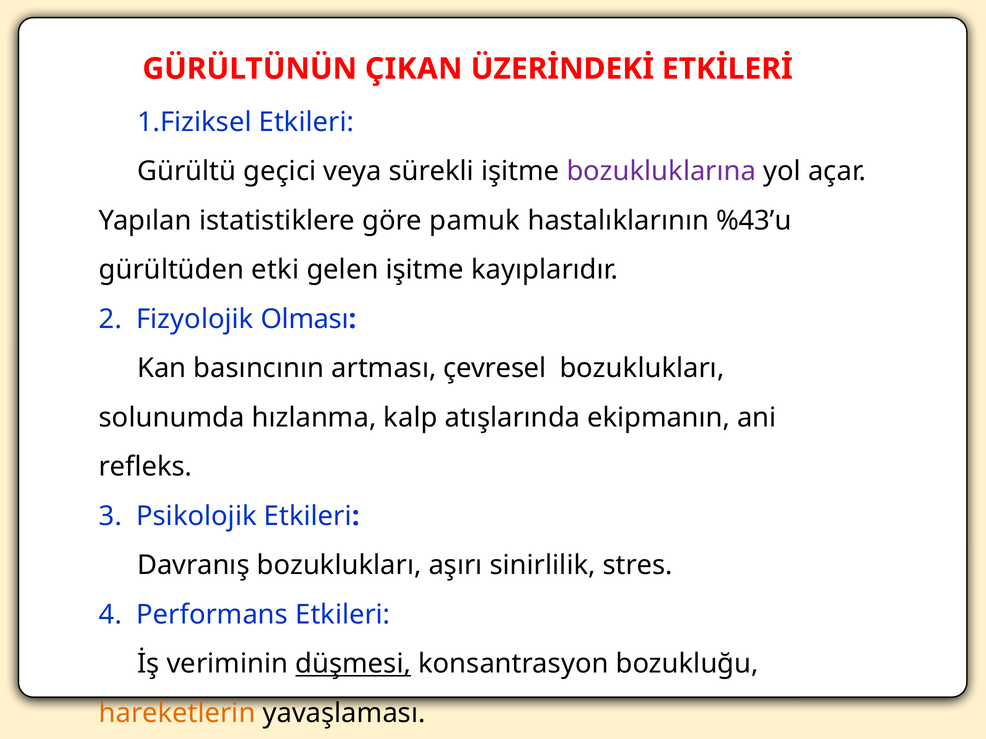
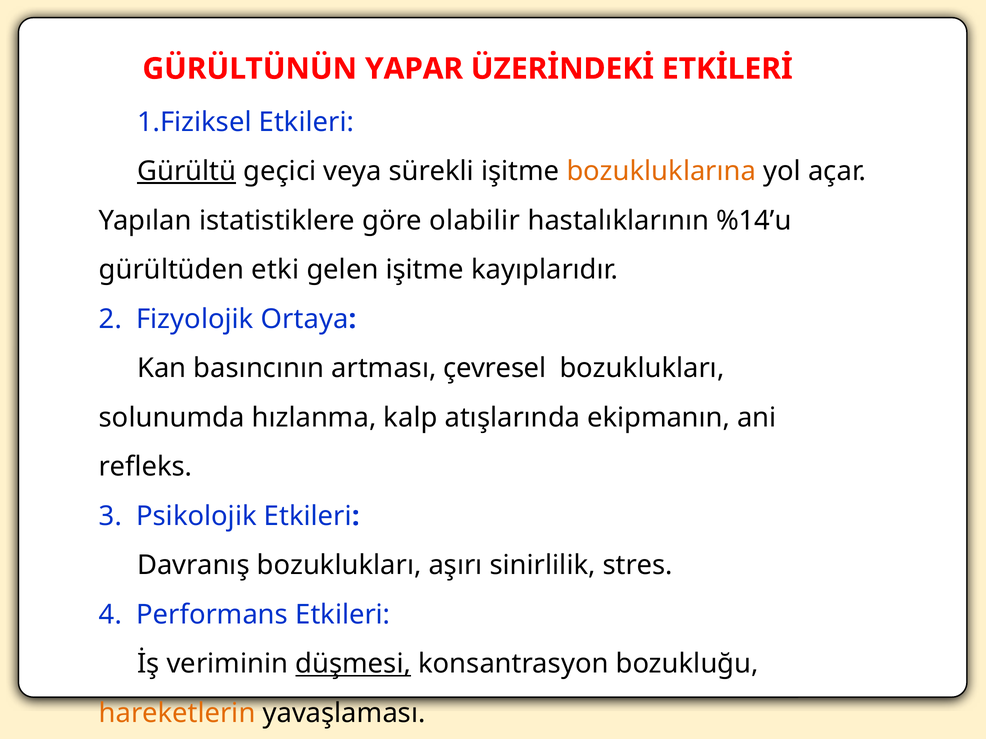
ÇIKAN: ÇIKAN -> YAPAR (414, 69)
Gürültü underline: none -> present (187, 171)
bozukluklarına colour: purple -> orange (661, 171)
pamuk: pamuk -> olabilir (475, 221)
%43’u: %43’u -> %14’u (754, 221)
Olması: Olması -> Ortaya (305, 319)
